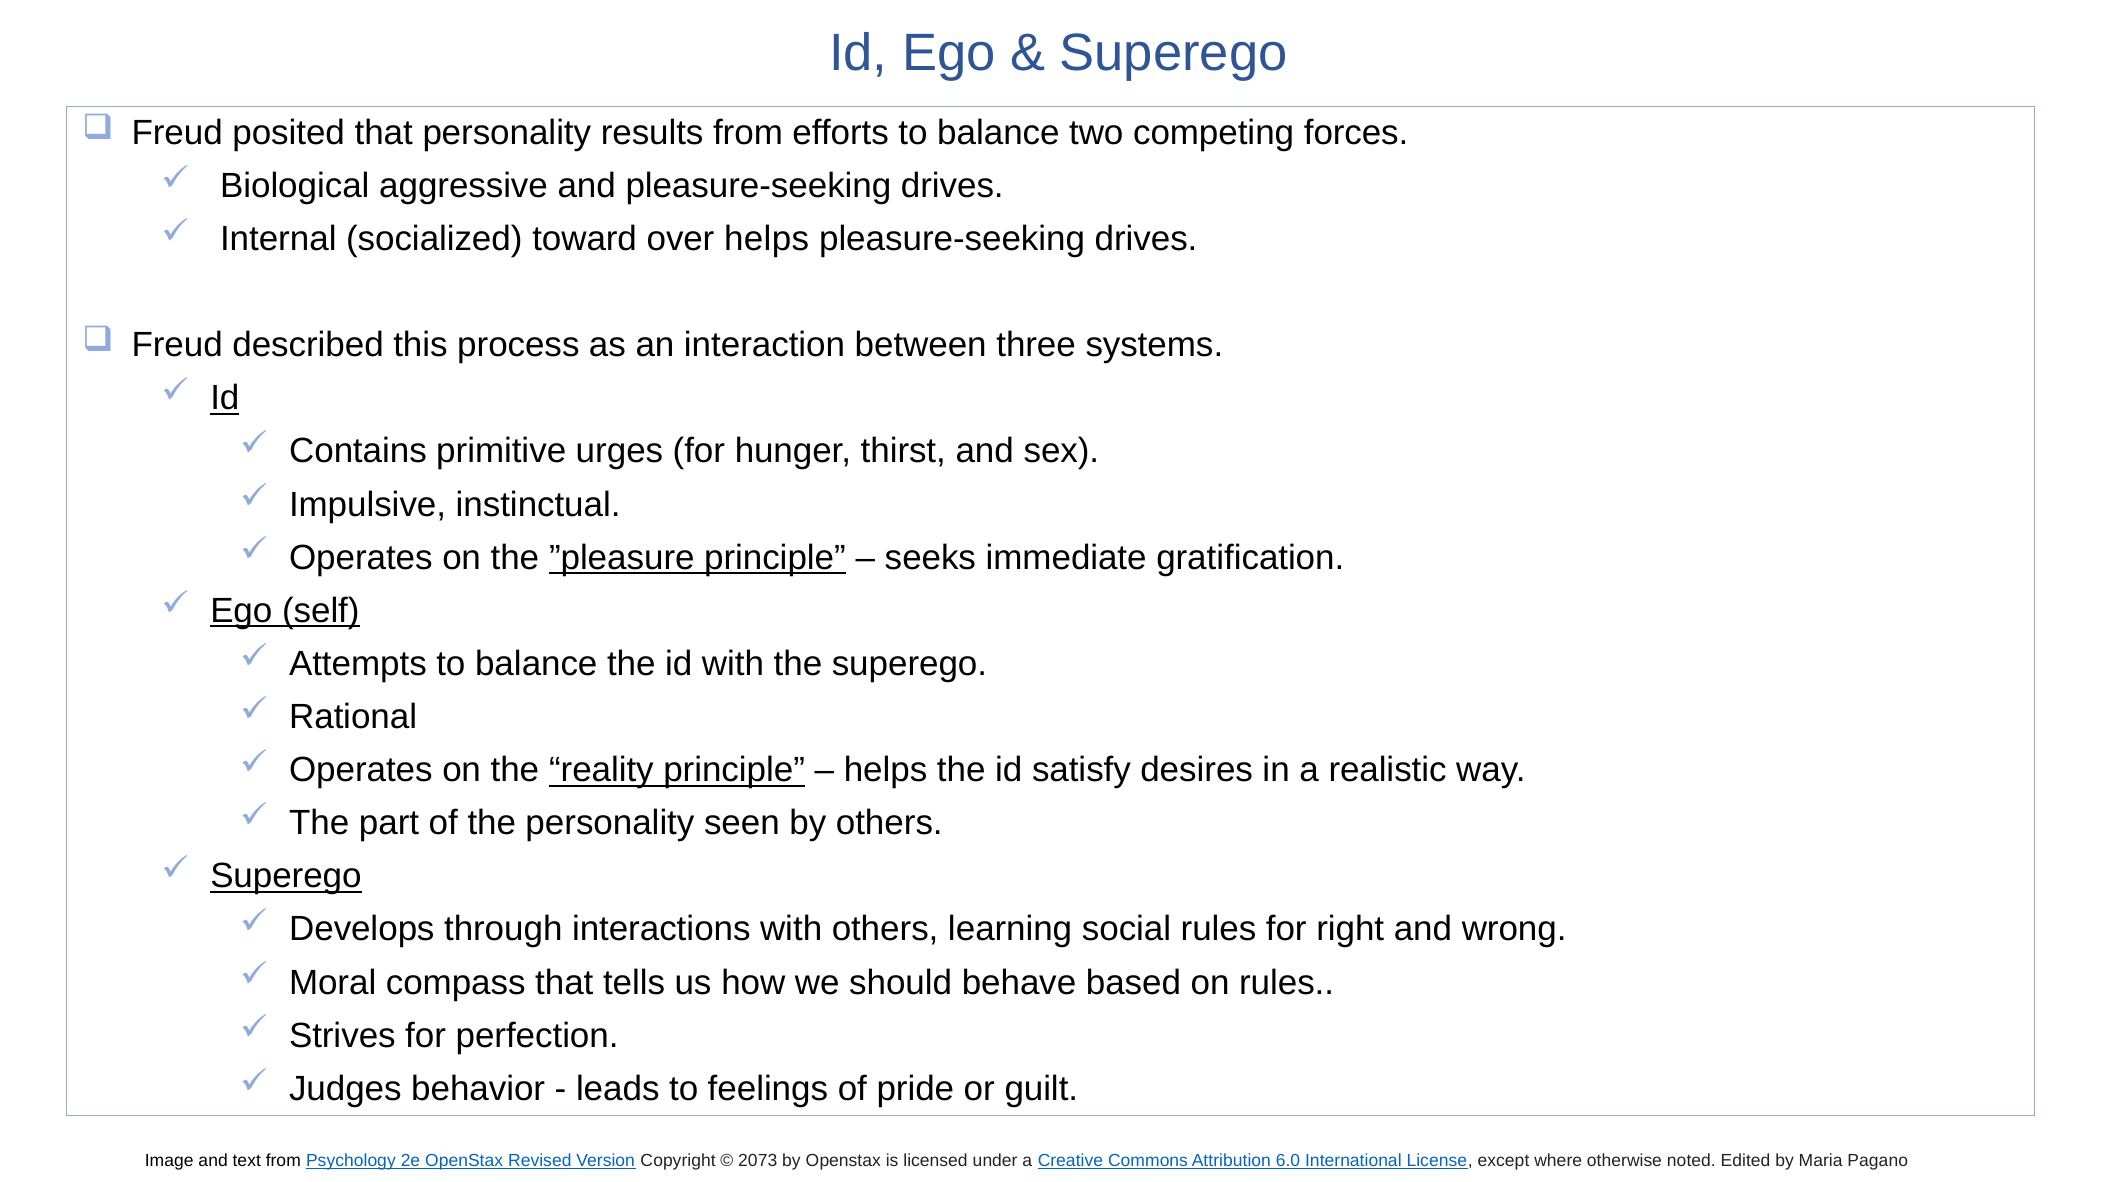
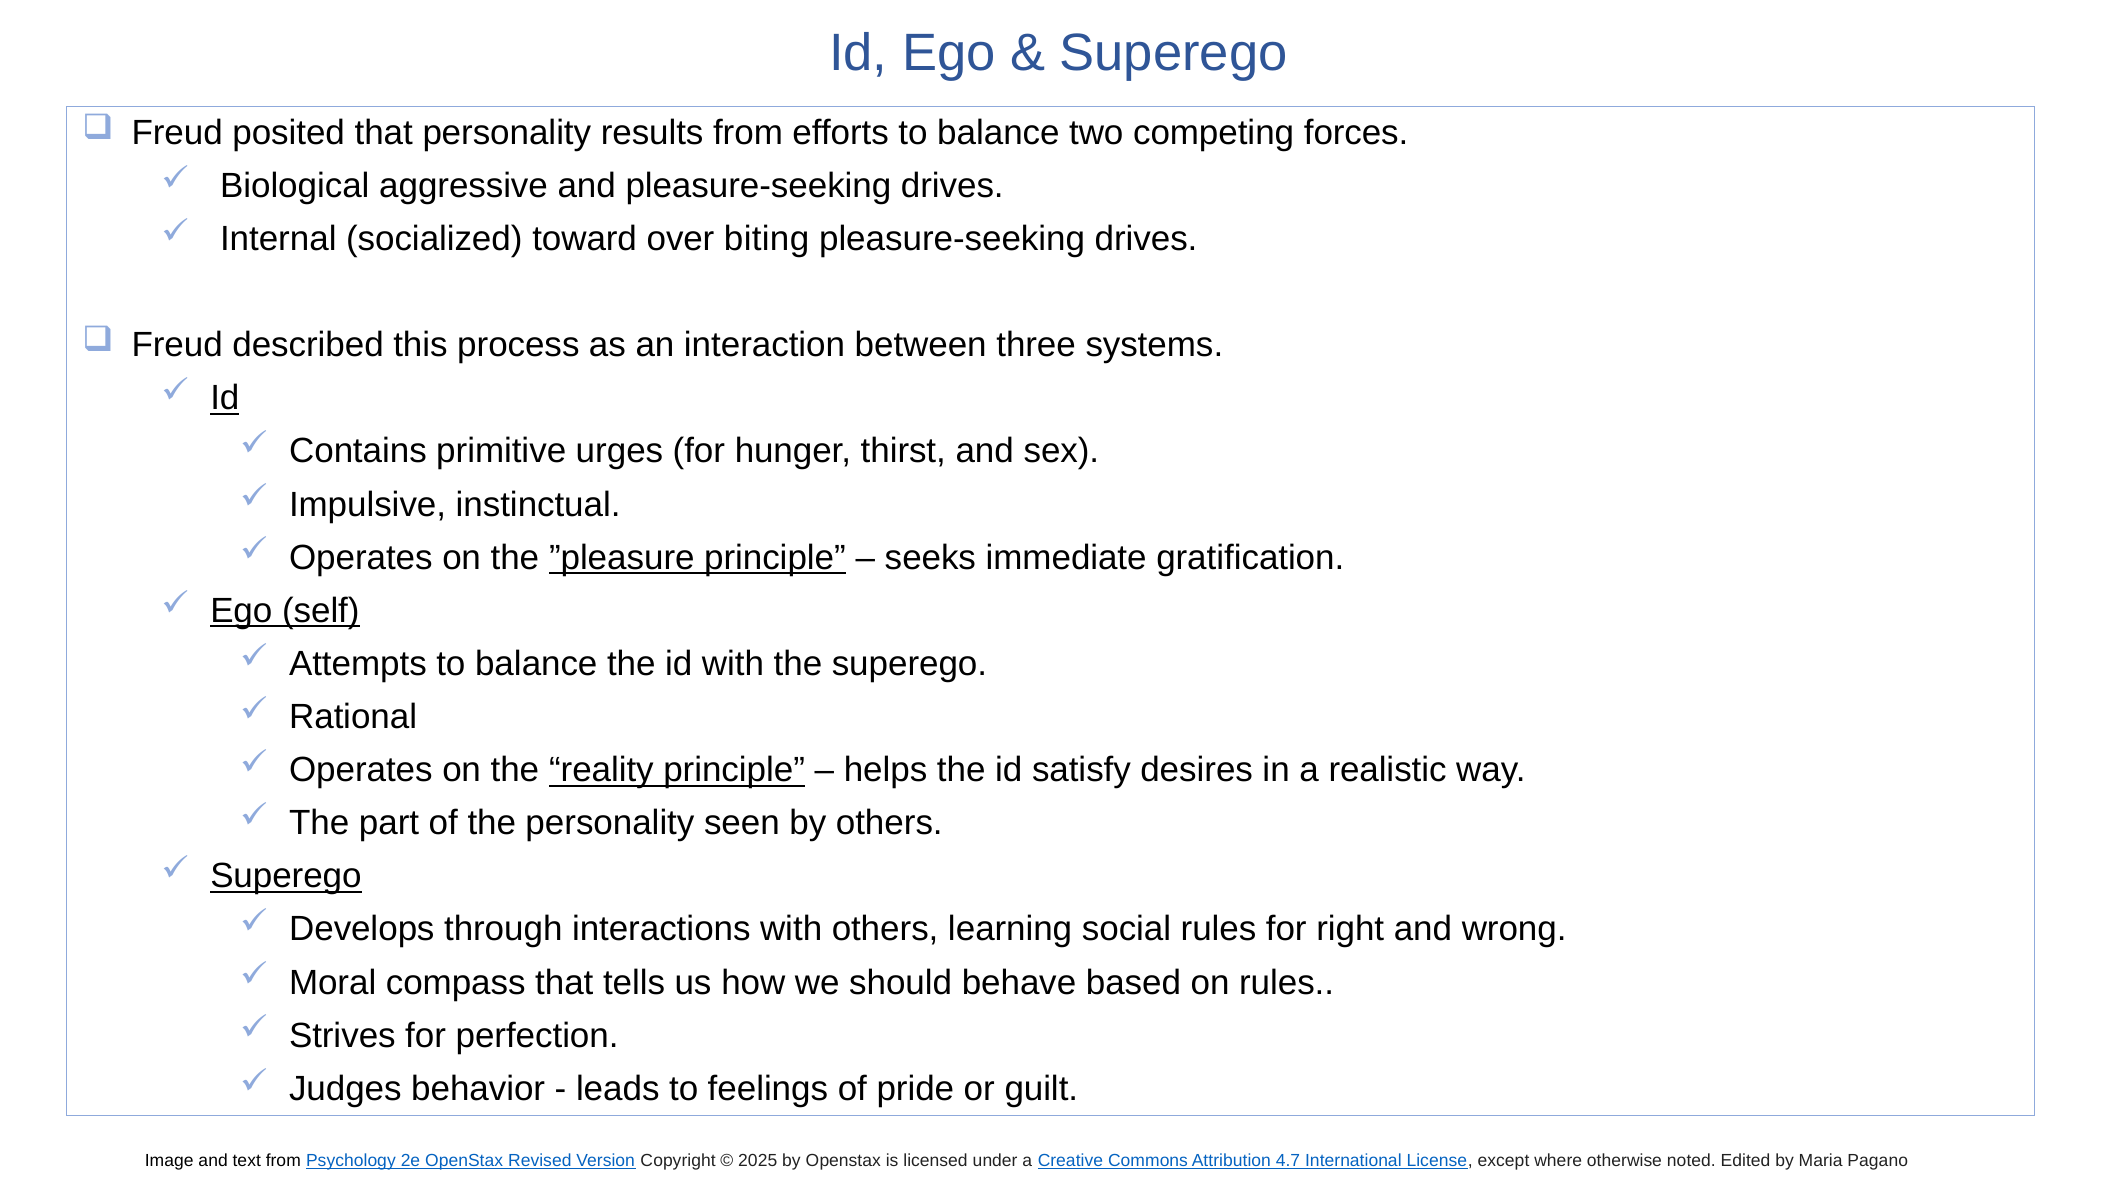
over helps: helps -> biting (767, 239)
2073: 2073 -> 2025 (758, 1160)
6.0: 6.0 -> 4.7 (1288, 1160)
